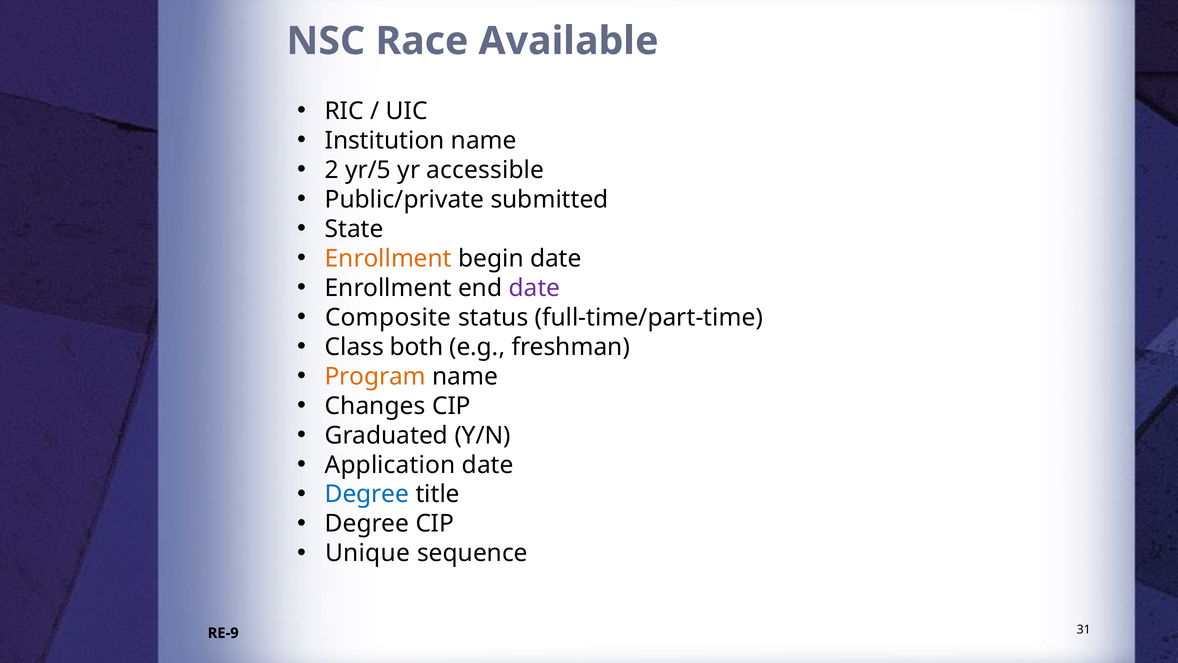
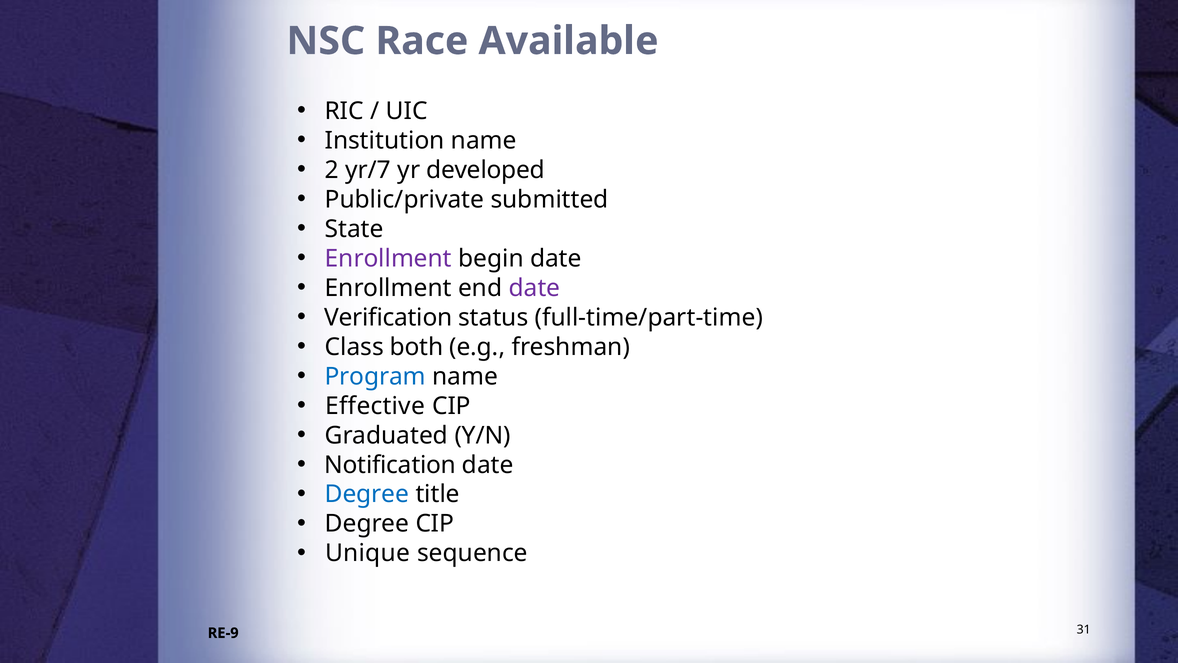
yr/5: yr/5 -> yr/7 (368, 170)
accessible: accessible -> developed (486, 170)
Enrollment colour: orange -> purple (388, 258)
Composite: Composite -> Verification (388, 317)
Program colour: orange -> blue (375, 376)
Changes: Changes -> Effective (375, 406)
Application: Application -> Notification (390, 465)
